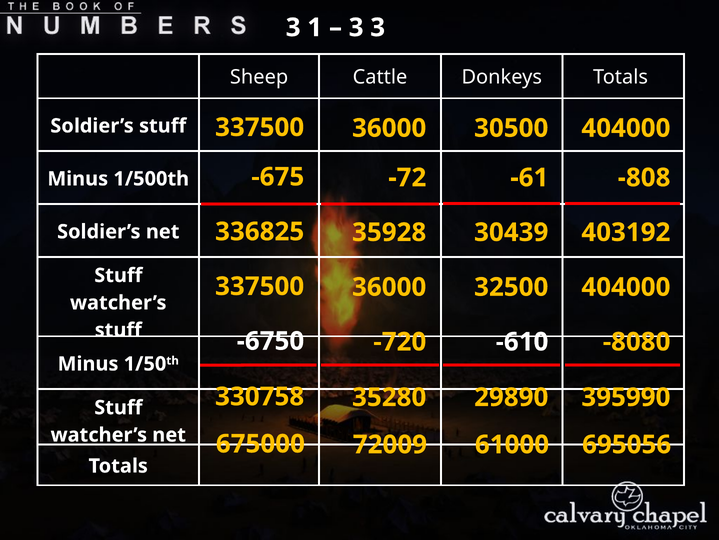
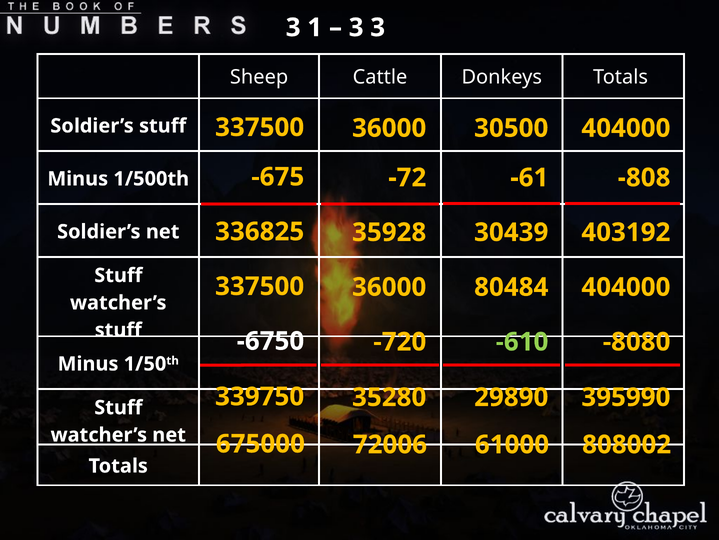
32500: 32500 -> 80484 (511, 287)
-610 colour: white -> light green (522, 341)
330758: 330758 -> 339750 (260, 396)
72009: 72009 -> 72006 (390, 444)
695056: 695056 -> 808002 (627, 444)
